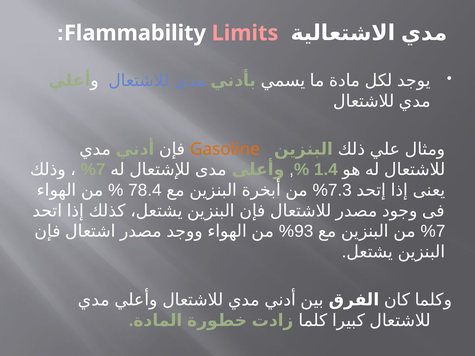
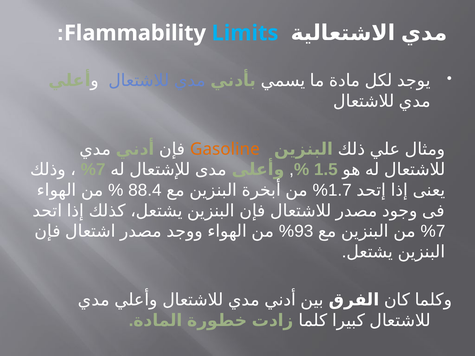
Limits colour: pink -> light blue (245, 33)
1.4: 1.4 -> 1.5 (326, 170)
78.4: 78.4 -> 88.4 (145, 190)
7.3: 7.3 -> 1.7 (340, 190)
